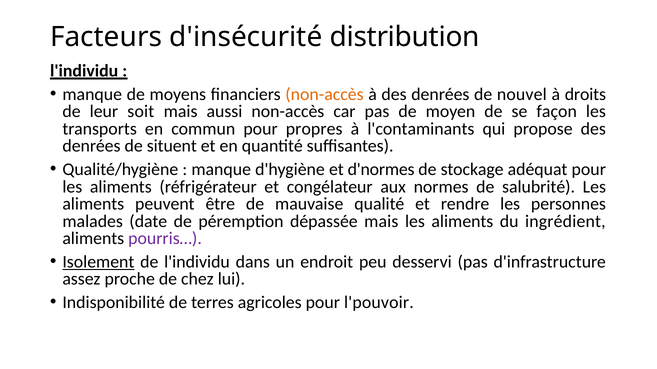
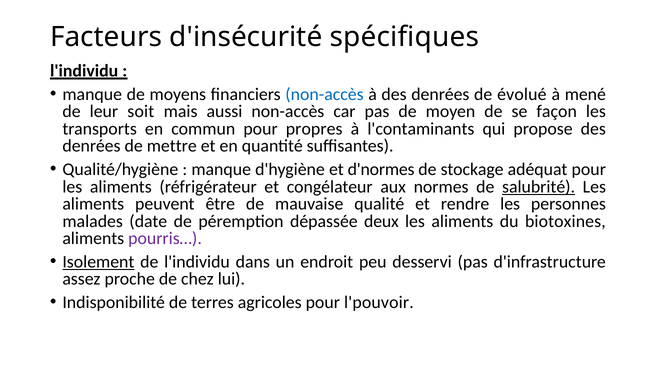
distribution: distribution -> spécifiques (404, 37)
non-accès colour: orange -> blue (324, 94)
nouvel: nouvel -> évolué (522, 94)
droits: droits -> mené (585, 94)
situent: situent -> mettre (172, 146)
salubrité underline: none -> present (539, 187)
dépassée mais: mais -> deux (381, 222)
ingrédient: ingrédient -> biotoxines (565, 222)
